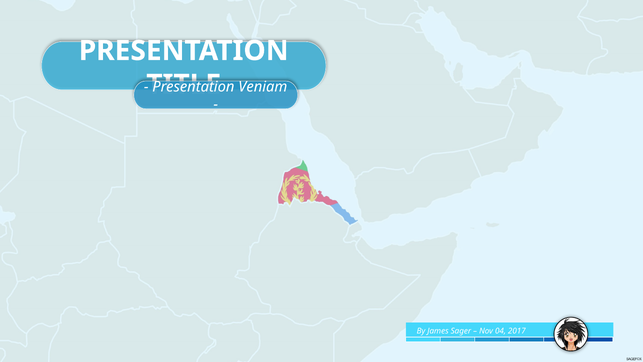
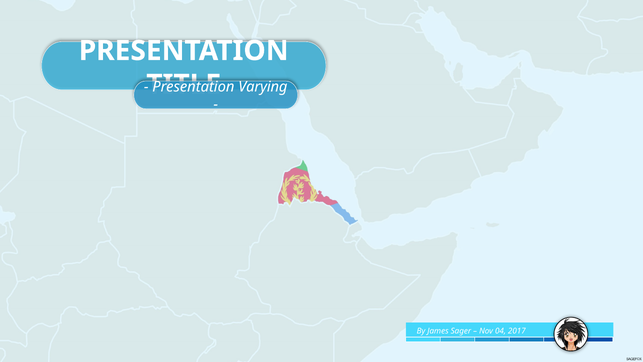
Veniam: Veniam -> Varying (263, 87)
